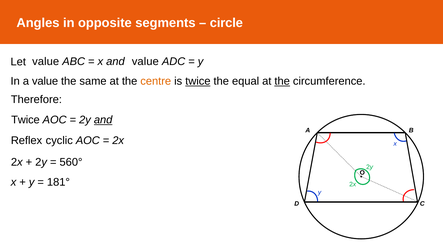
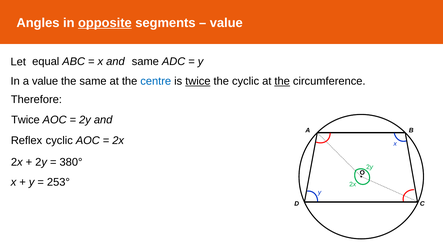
opposite underline: none -> present (105, 23)
circle: circle -> value (226, 23)
Let value: value -> equal (46, 62)
and value: value -> same (145, 62)
centre colour: orange -> blue (156, 81)
the equal: equal -> cyclic (246, 81)
and underline: present -> none (103, 120)
560°: 560° -> 380° (71, 162)
181°: 181° -> 253° (58, 182)
